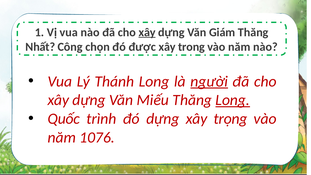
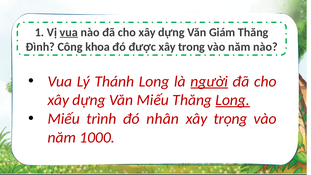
vua underline: none -> present (69, 32)
xây underline: present -> none (147, 32)
Nhất: Nhất -> Đình (40, 47)
chọn: chọn -> khoa (98, 47)
Quốc: Quốc -> Miếu (64, 119)
đó dựng: dựng -> nhân (163, 119)
1076: 1076 -> 1000 (97, 137)
